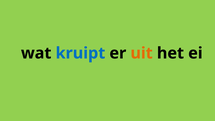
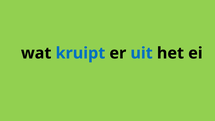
uit colour: orange -> blue (142, 53)
